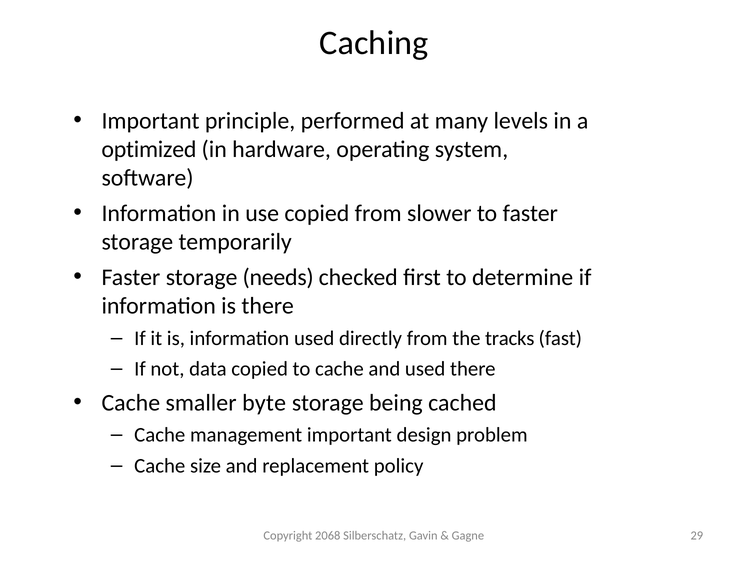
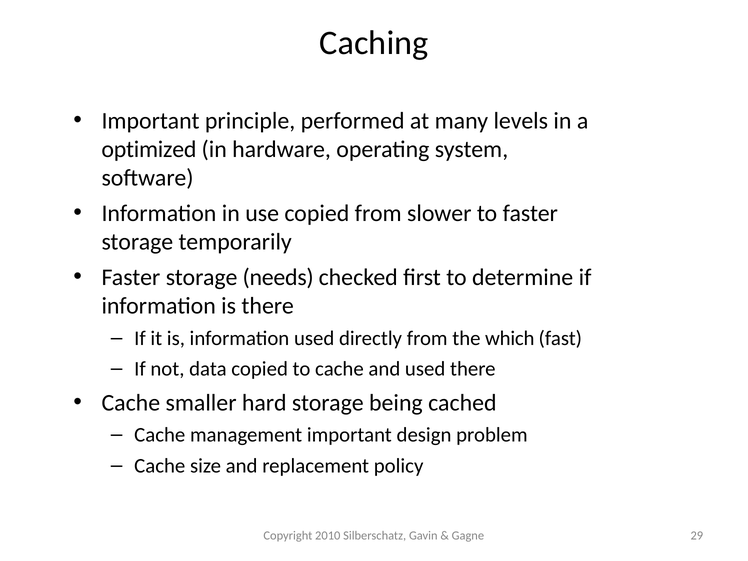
tracks: tracks -> which (510, 338)
byte: byte -> hard (264, 403)
2068: 2068 -> 2010 (328, 536)
